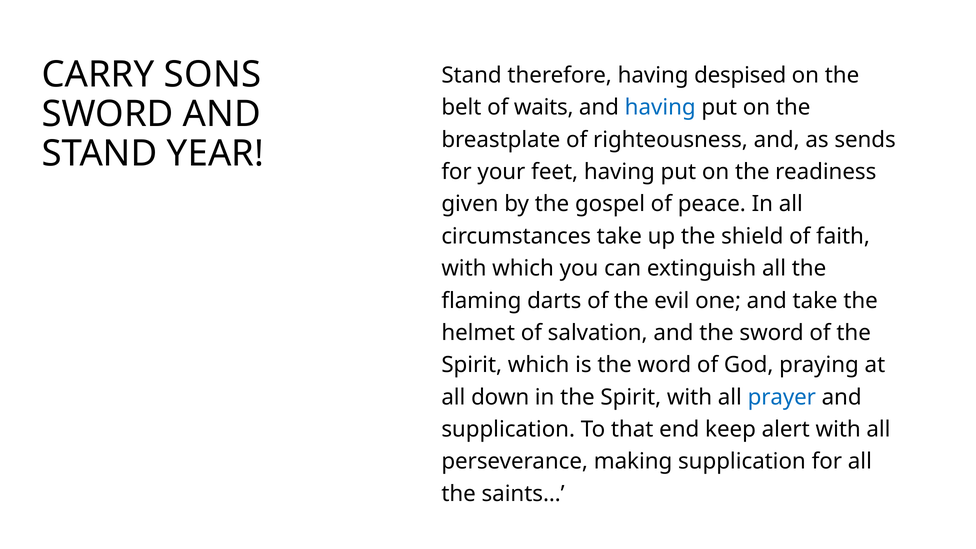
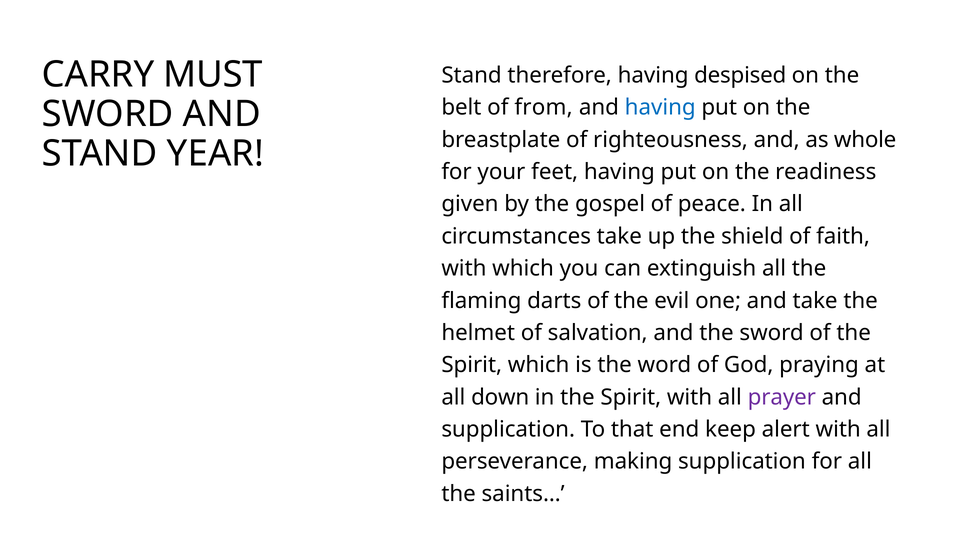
SONS: SONS -> MUST (213, 74)
waits: waits -> from (544, 107)
sends: sends -> whole (865, 140)
prayer colour: blue -> purple (782, 397)
